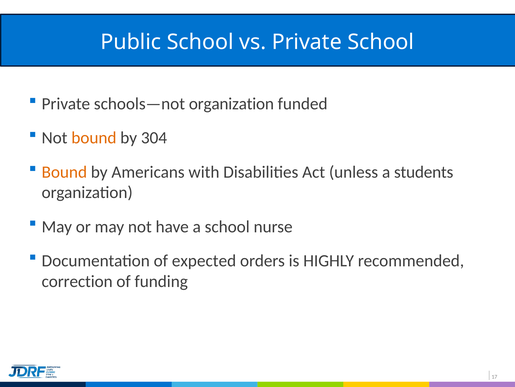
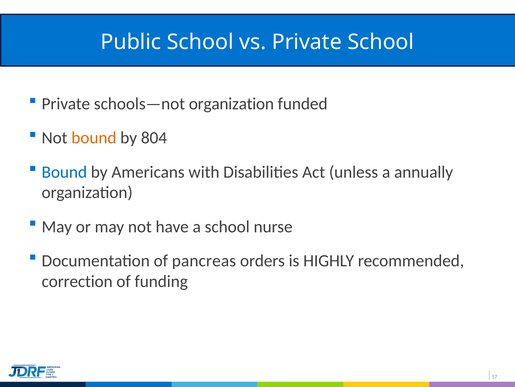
304: 304 -> 804 (154, 138)
Bound colour: orange -> blue (64, 172)
students: students -> annually (424, 172)
expected: expected -> pancreas (204, 260)
